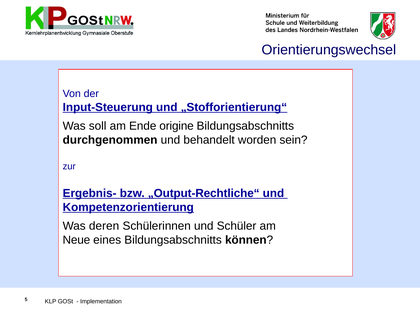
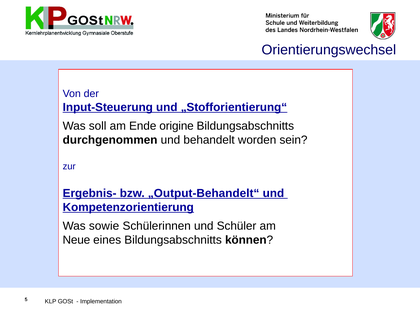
„Output-Rechtliche“: „Output-Rechtliche“ -> „Output-Behandelt“ (204, 193)
deren: deren -> sowie (104, 226)
